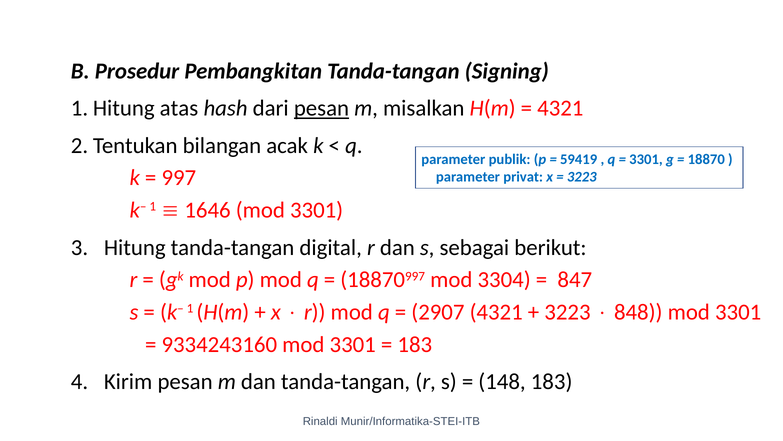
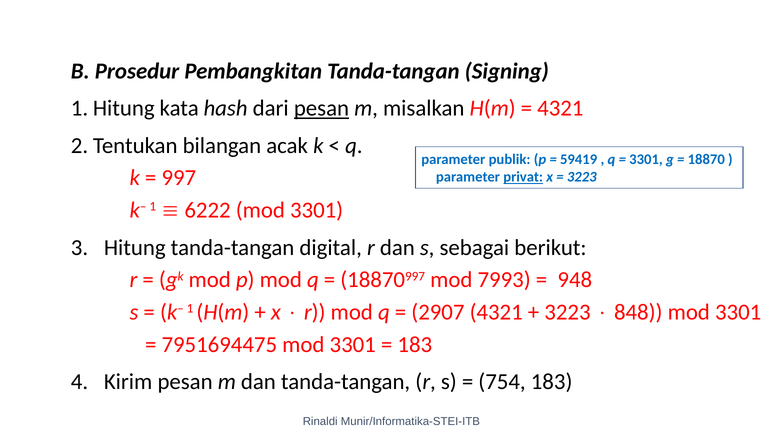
atas: atas -> kata (179, 108)
privat underline: none -> present (523, 177)
1646: 1646 -> 6222 (208, 210)
3304: 3304 -> 7993 (504, 280)
847: 847 -> 948 (575, 280)
9334243160: 9334243160 -> 7951694475 (219, 344)
148: 148 -> 754 (502, 381)
